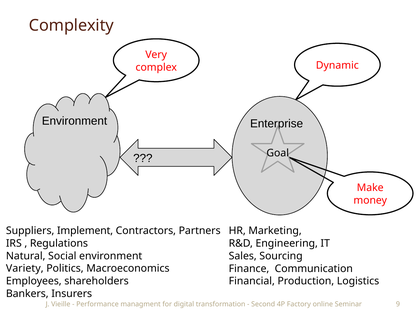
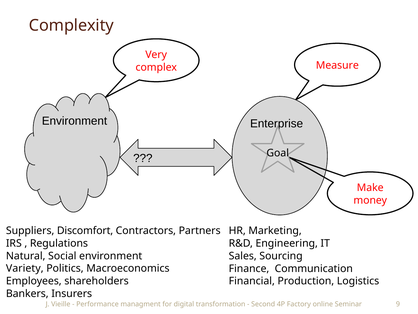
Dynamic: Dynamic -> Measure (337, 65)
Implement: Implement -> Discomfort (85, 230)
